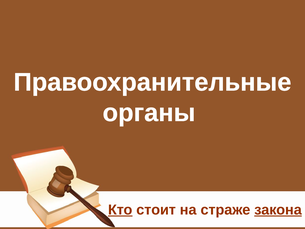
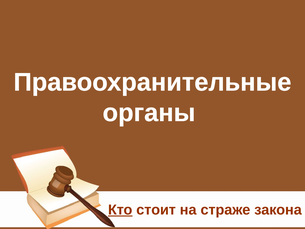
закона underline: present -> none (278, 210)
